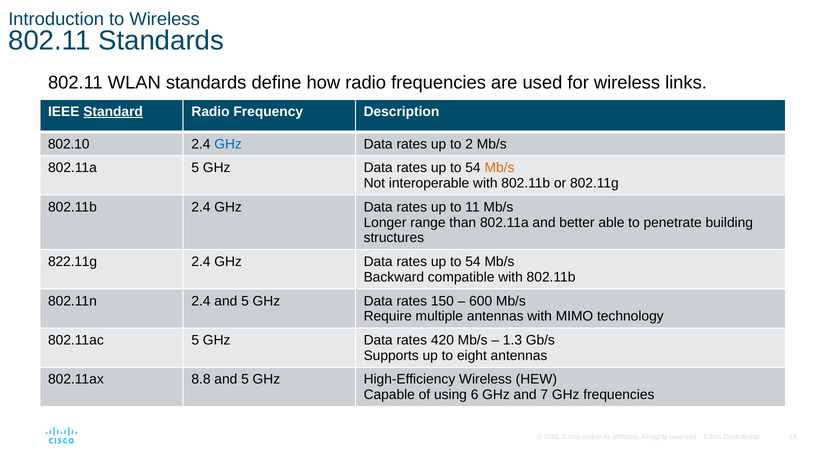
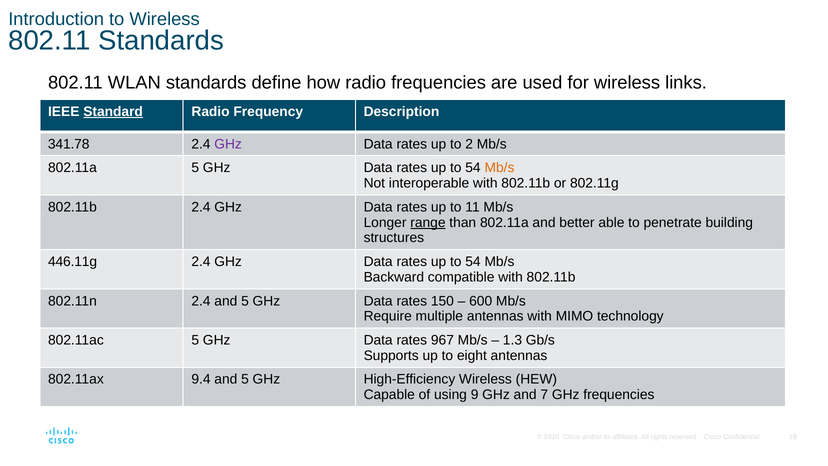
802.10: 802.10 -> 341.78 (69, 144)
GHz colour: blue -> purple (228, 144)
range underline: none -> present (428, 222)
822.11g: 822.11g -> 446.11g (73, 262)
420: 420 -> 967 (442, 340)
8.8: 8.8 -> 9.4 (201, 379)
6: 6 -> 9 (475, 395)
